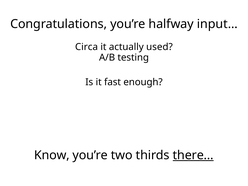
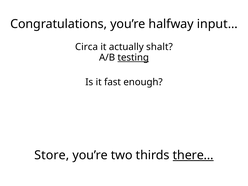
used: used -> shalt (159, 47)
testing underline: none -> present (133, 58)
Know: Know -> Store (52, 155)
